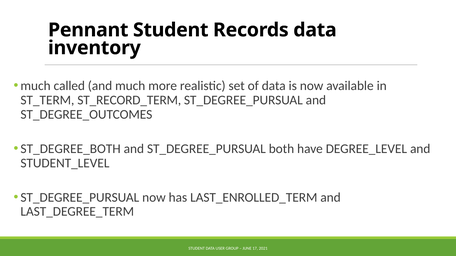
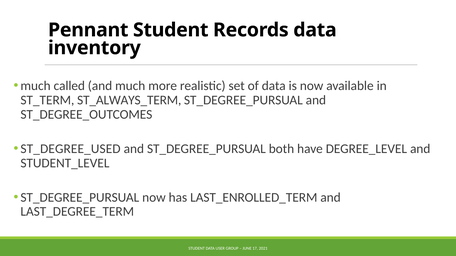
ST_RECORD_TERM: ST_RECORD_TERM -> ST_ALWAYS_TERM (129, 100)
ST_DEGREE_BOTH: ST_DEGREE_BOTH -> ST_DEGREE_USED (71, 149)
